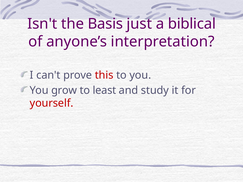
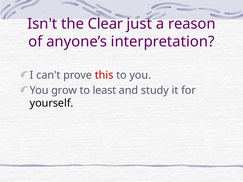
Basis: Basis -> Clear (105, 24)
biblical: biblical -> reason (192, 24)
yourself colour: red -> black (52, 103)
